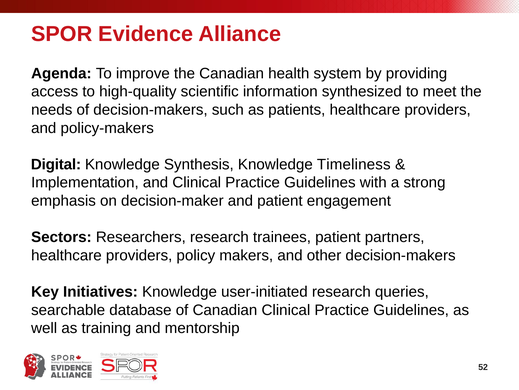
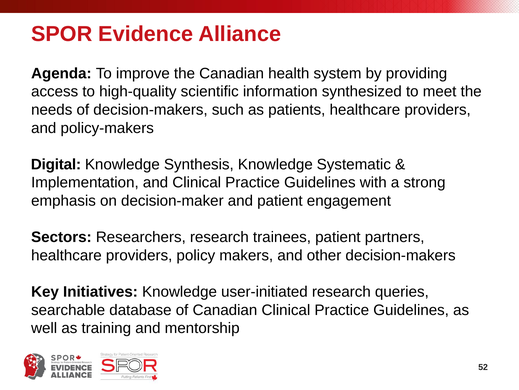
Timeliness: Timeliness -> Systematic (354, 164)
